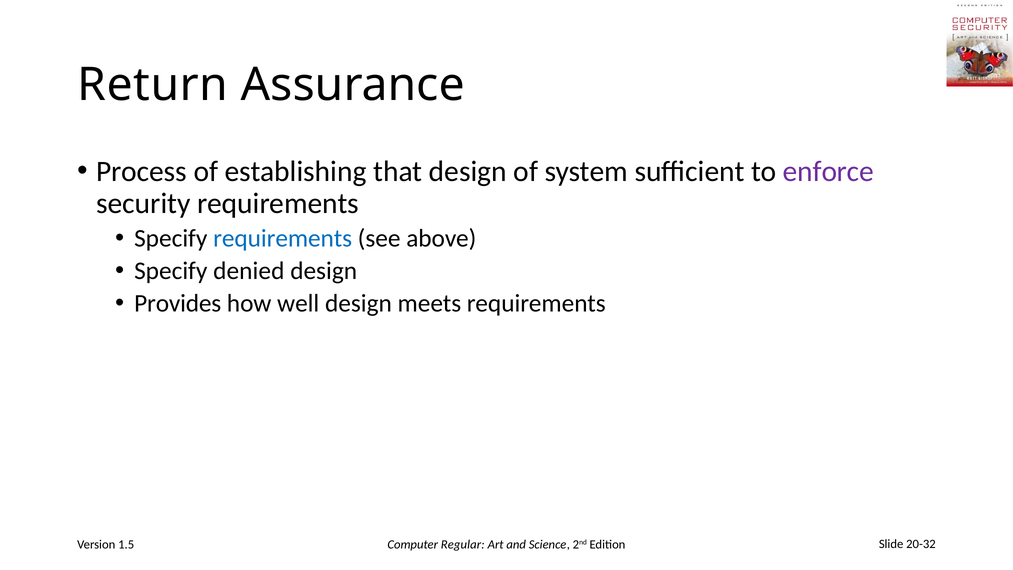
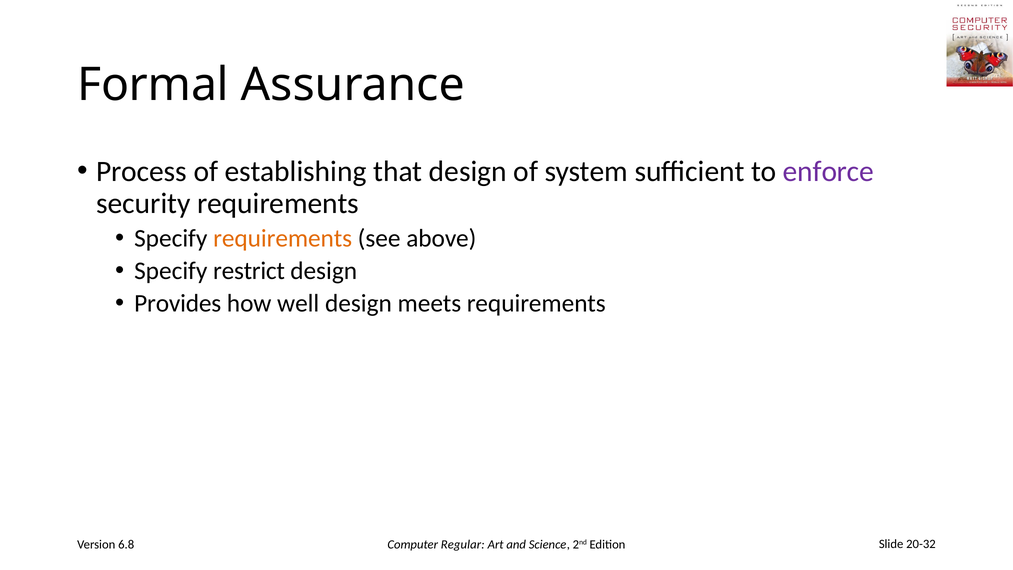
Return: Return -> Formal (153, 85)
requirements colour: blue -> orange (283, 238)
denied: denied -> restrict (249, 271)
1.5: 1.5 -> 6.8 (126, 544)
